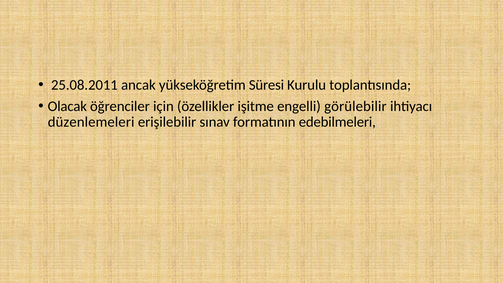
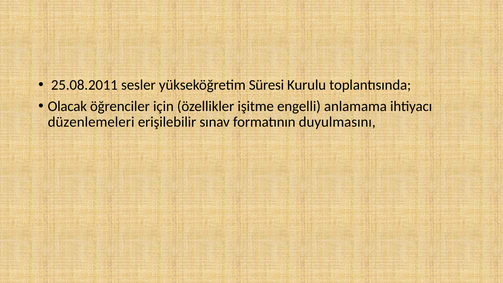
ancak: ancak -> sesler (138, 85)
görülebilir: görülebilir -> anlamama (355, 106)
edebilmeleri: edebilmeleri -> duyulmasını (337, 122)
